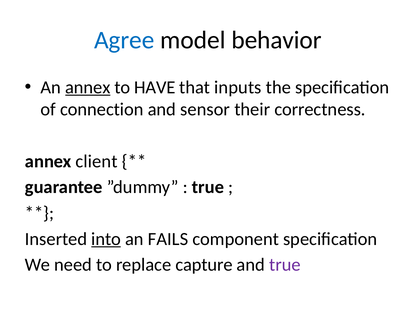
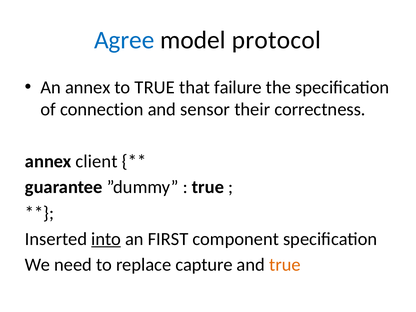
behavior: behavior -> protocol (276, 40)
annex underline: present -> none (88, 87)
to HAVE: HAVE -> TRUE (155, 87)
inputs: inputs -> failure (238, 87)
FAILS: FAILS -> FIRST (168, 239)
true colour: purple -> orange (285, 265)
